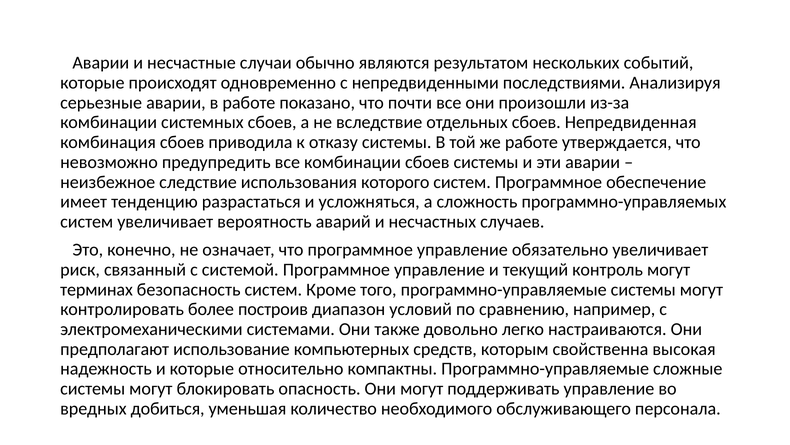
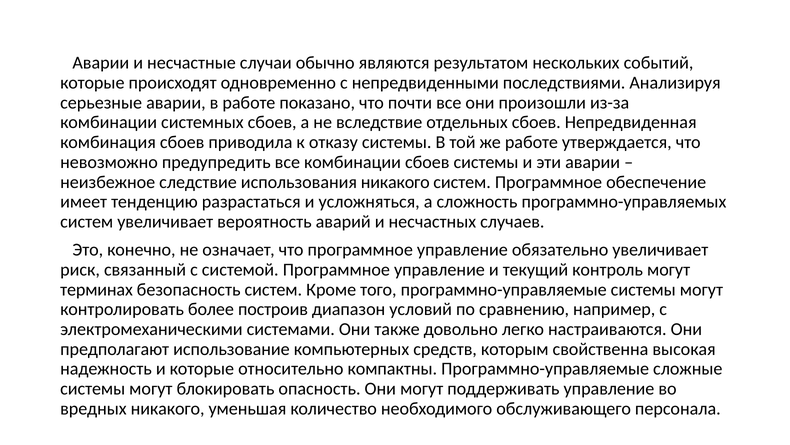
использования которого: которого -> никакого (395, 182)
вредных добиться: добиться -> никакого (168, 408)
